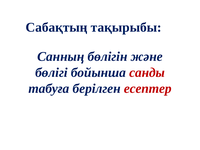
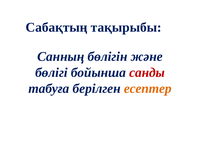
есептер colour: red -> orange (148, 89)
